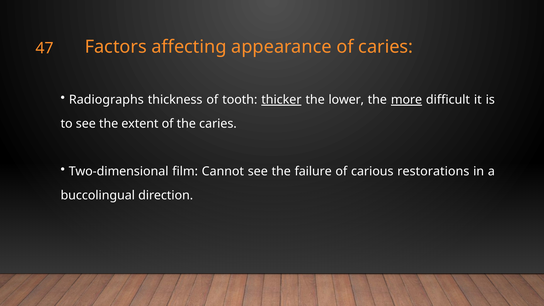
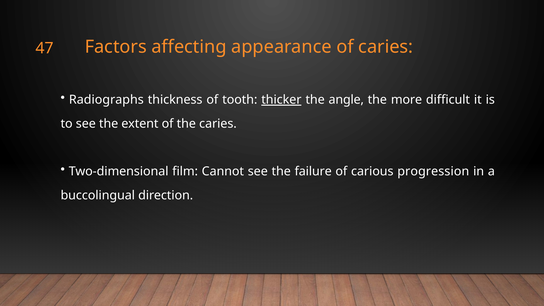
lower: lower -> angle (346, 100)
more underline: present -> none (407, 100)
restorations: restorations -> progression (433, 172)
